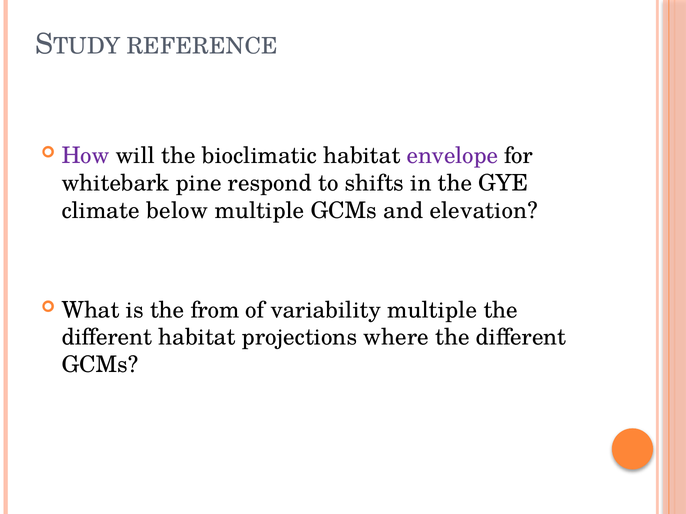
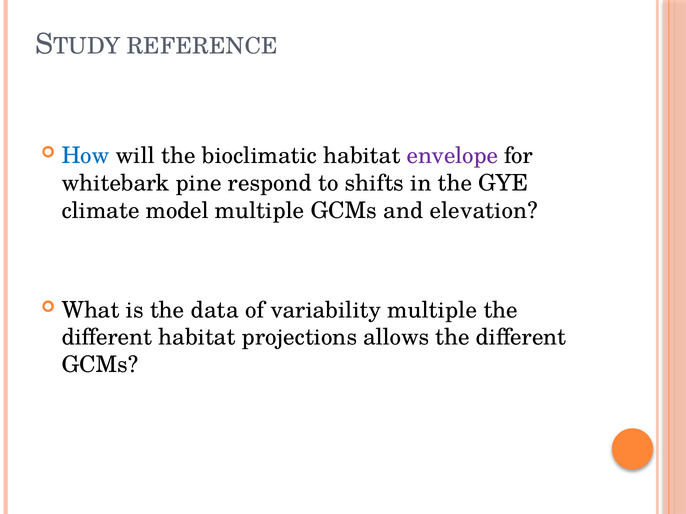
How colour: purple -> blue (86, 156)
below: below -> model (177, 211)
from: from -> data (215, 310)
where: where -> allows (396, 338)
